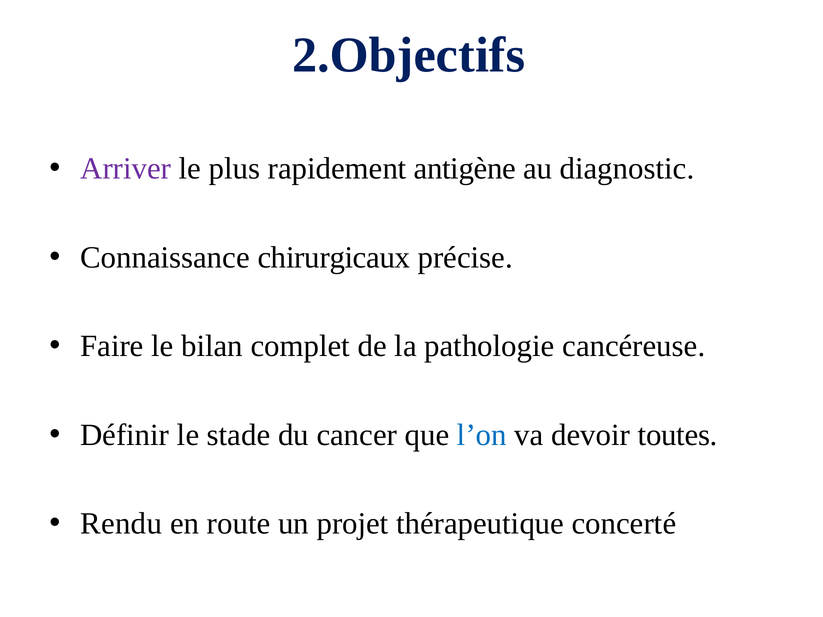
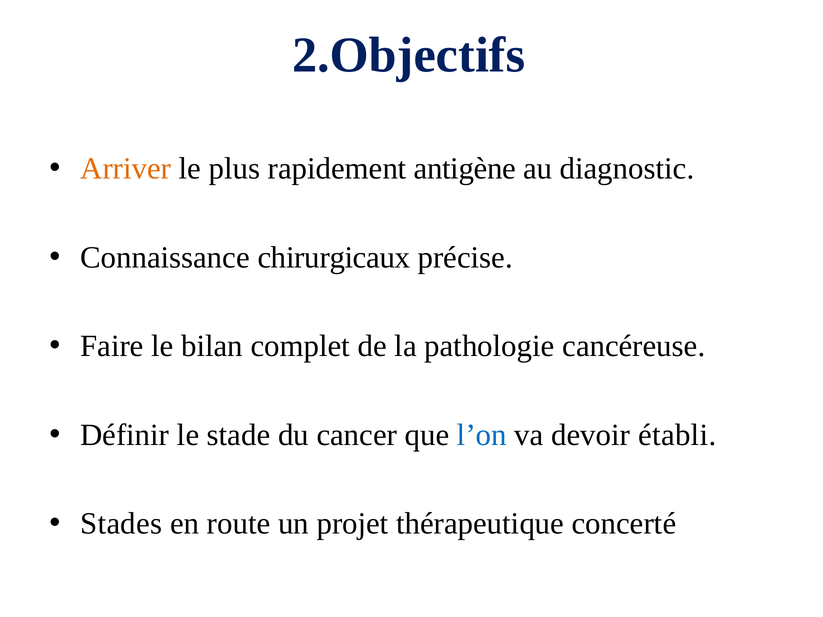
Arriver colour: purple -> orange (126, 169)
toutes: toutes -> établi (677, 435)
Rendu: Rendu -> Stades (121, 524)
